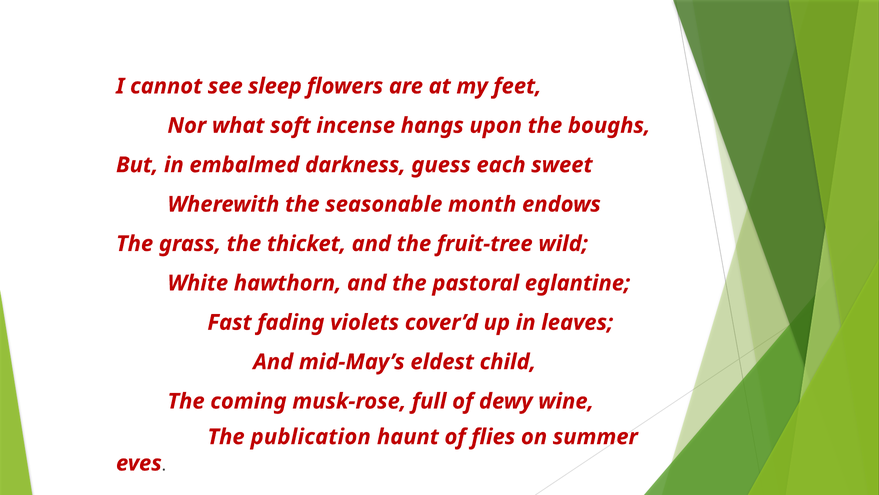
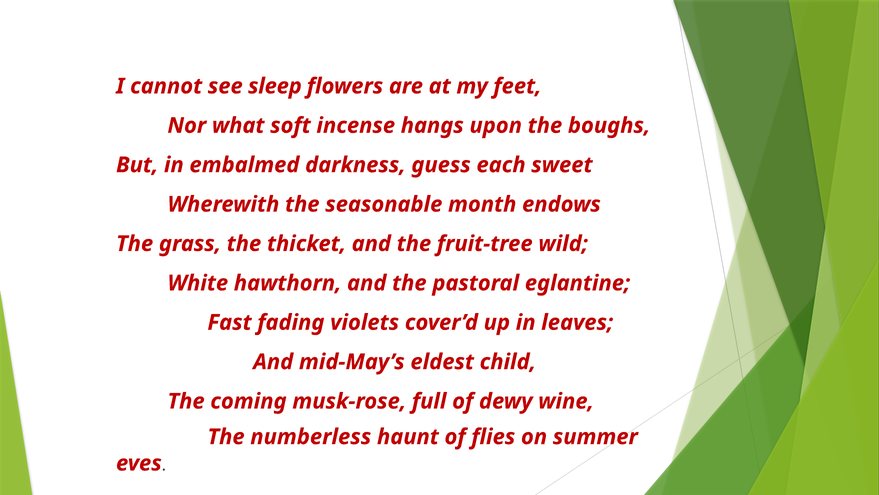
publication: publication -> numberless (311, 436)
